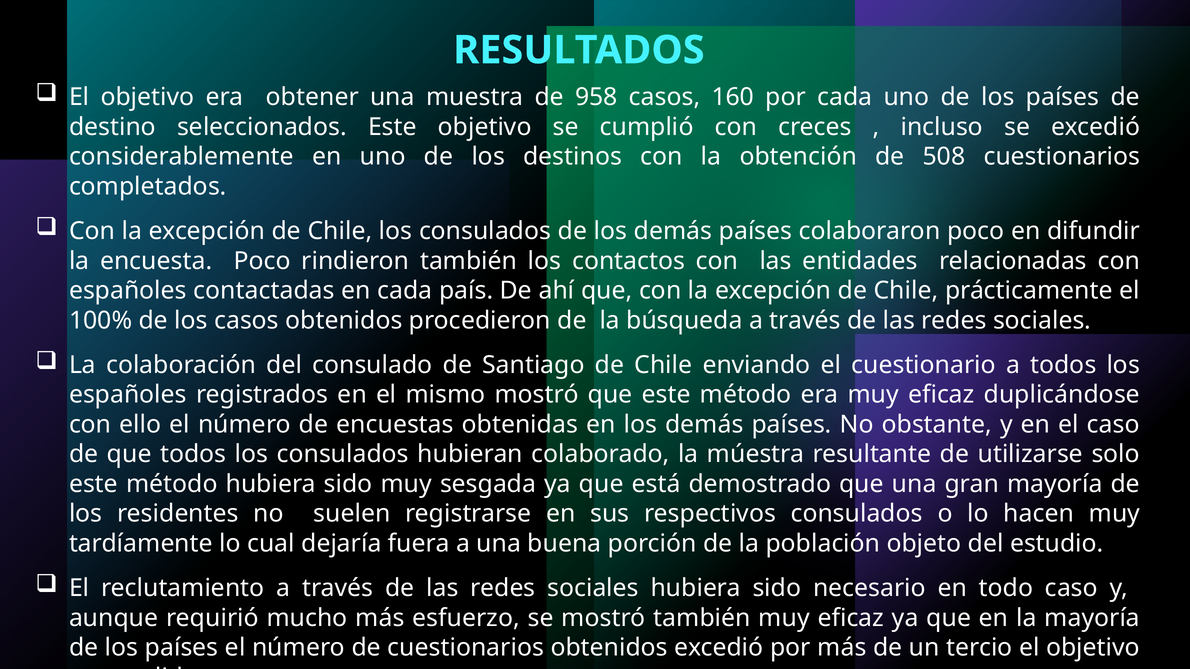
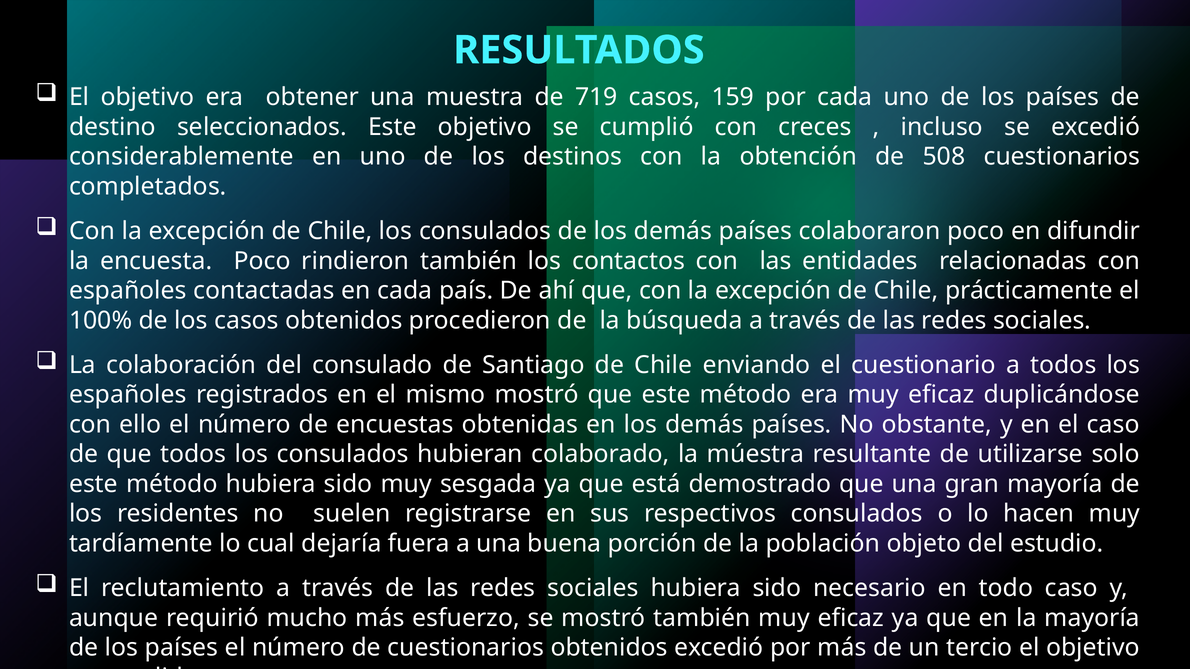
958: 958 -> 719 (596, 97)
160: 160 -> 159 (733, 97)
